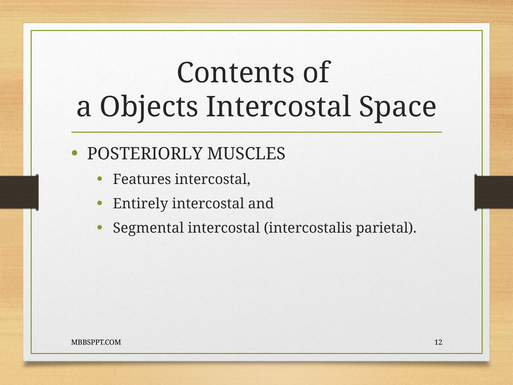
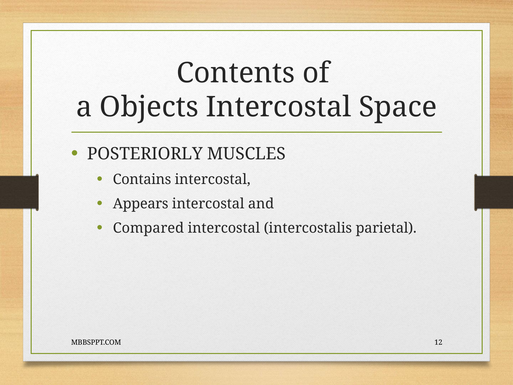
Features: Features -> Contains (142, 179)
Entirely: Entirely -> Appears (141, 204)
Segmental: Segmental -> Compared (148, 228)
